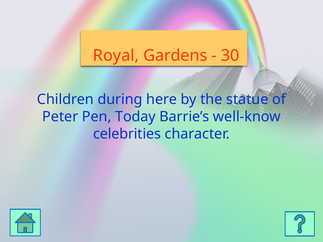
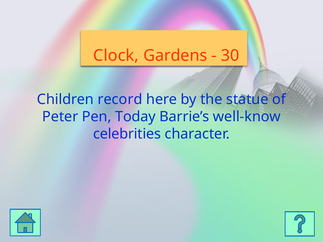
Royal: Royal -> Clock (116, 56)
during: during -> record (120, 100)
